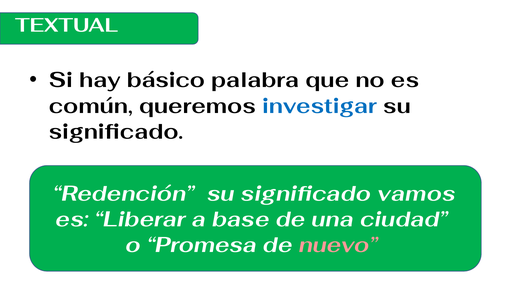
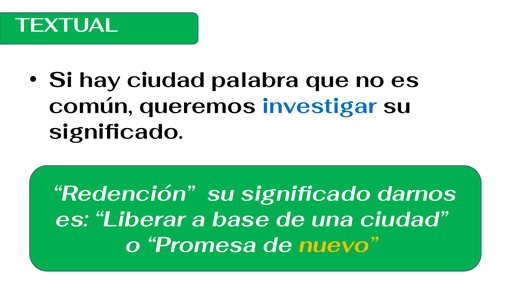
hay básico: básico -> ciudad (166, 80)
vamos: vamos -> darnos (417, 193)
nuevo colour: pink -> yellow (338, 245)
